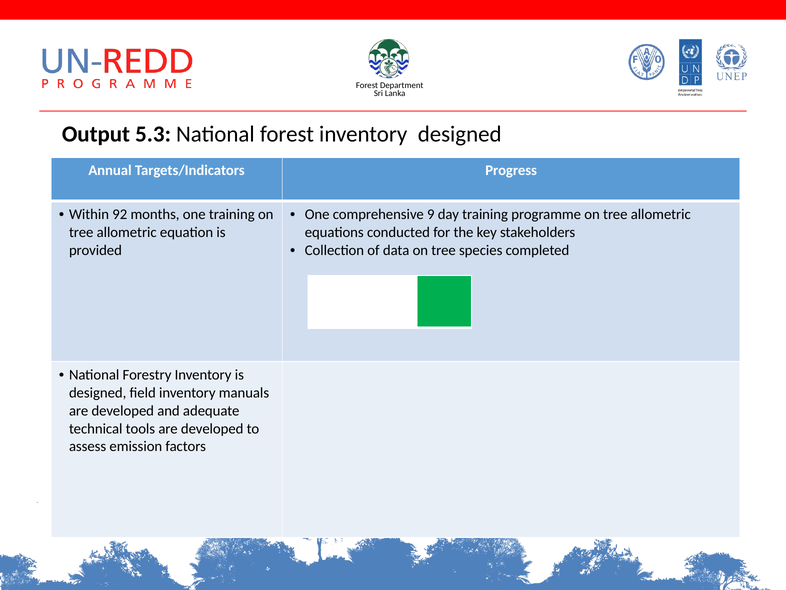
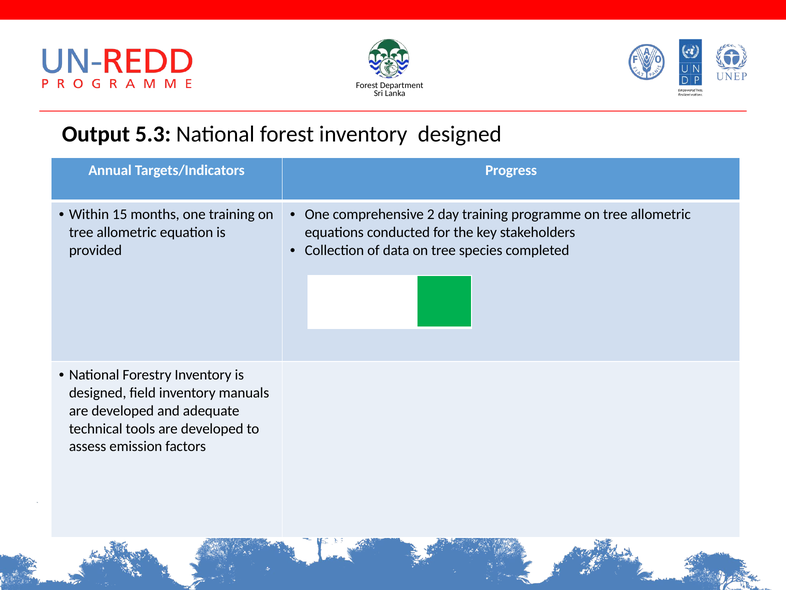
92: 92 -> 15 (120, 214)
9: 9 -> 2 (431, 214)
